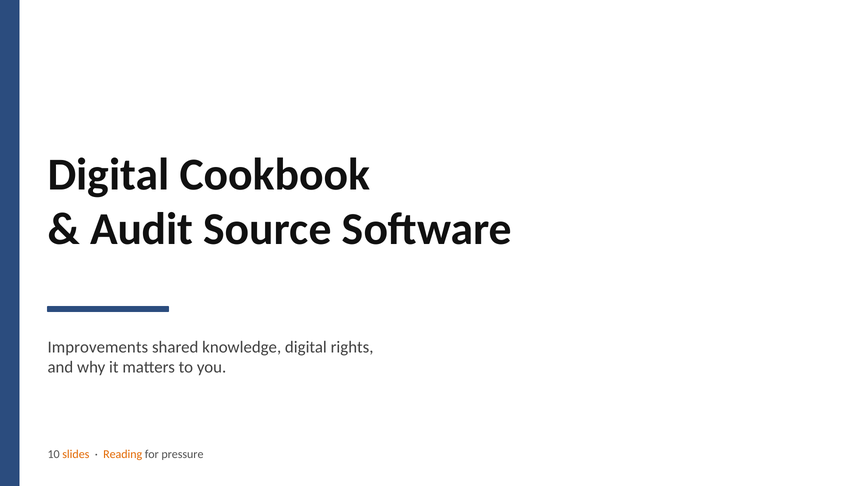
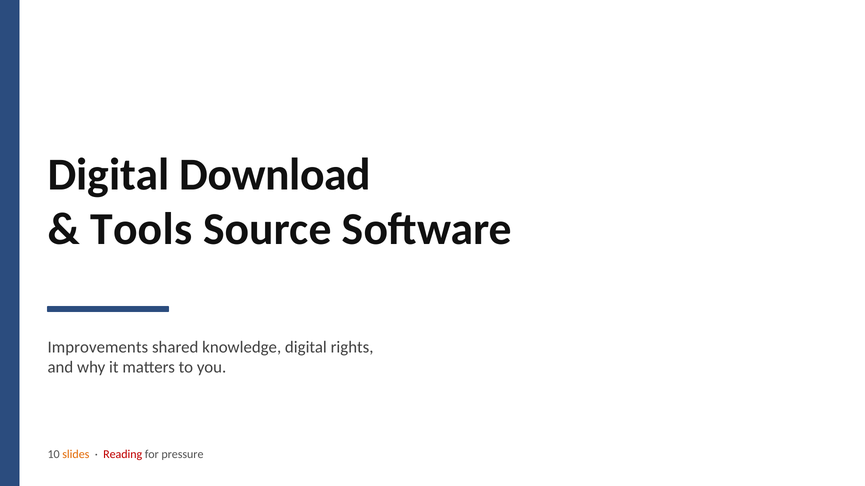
Cookbook: Cookbook -> Download (275, 175)
Audit: Audit -> Tools (141, 230)
Reading colour: orange -> red (123, 455)
